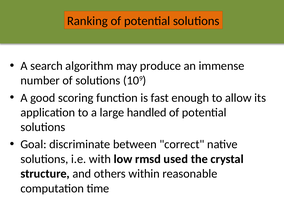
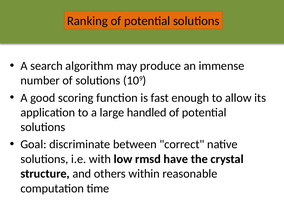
used: used -> have (176, 159)
